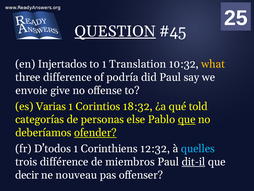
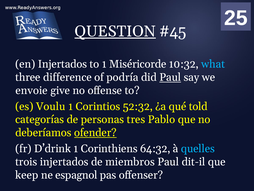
Translation: Translation -> Miséricorde (138, 64)
what colour: yellow -> light blue (213, 64)
Paul underline: none -> present (170, 77)
Varias: Varias -> Voulu (51, 106)
18:32: 18:32 -> 52:32 (138, 106)
else: else -> tres (136, 119)
que underline: present -> none (187, 119)
D’todos: D’todos -> D’drink (52, 148)
12:32: 12:32 -> 64:32 (155, 148)
trois différence: différence -> injertados (64, 161)
dit-il underline: present -> none (193, 161)
decir: decir -> keep (27, 175)
nouveau: nouveau -> espagnol (76, 175)
